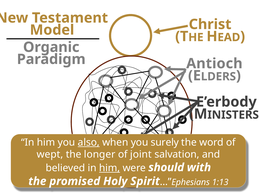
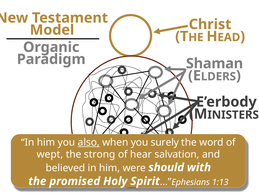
Antioch: Antioch -> Shaman (215, 64)
longer: longer -> strong (100, 155)
joint: joint -> hear (141, 155)
him underline: present -> none (110, 168)
